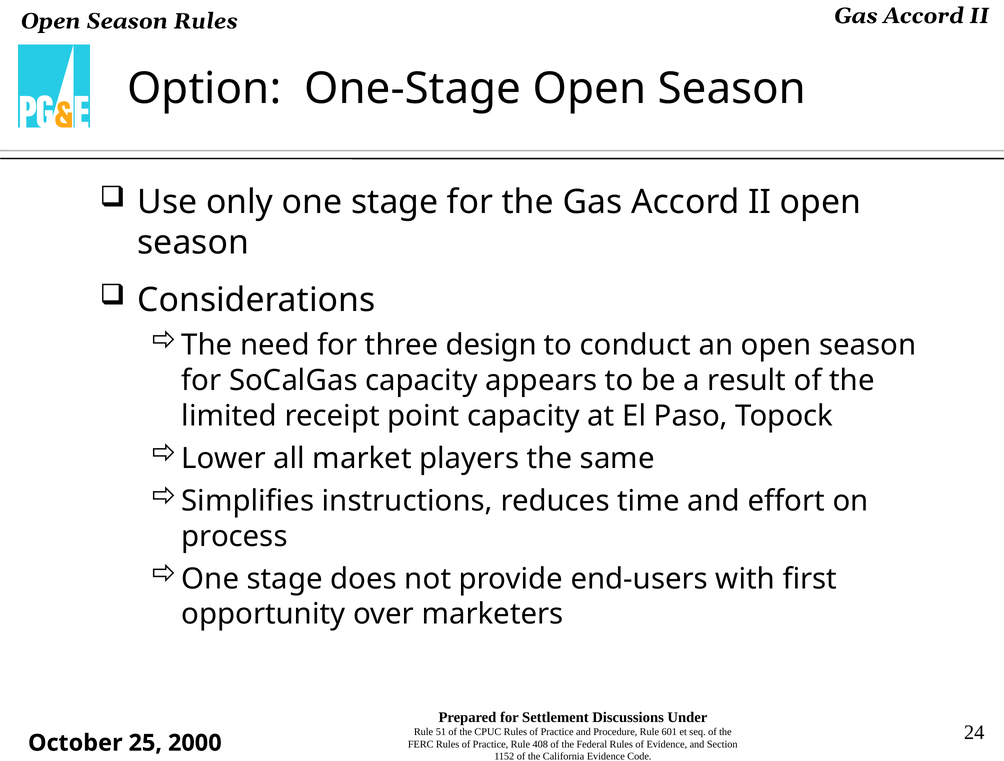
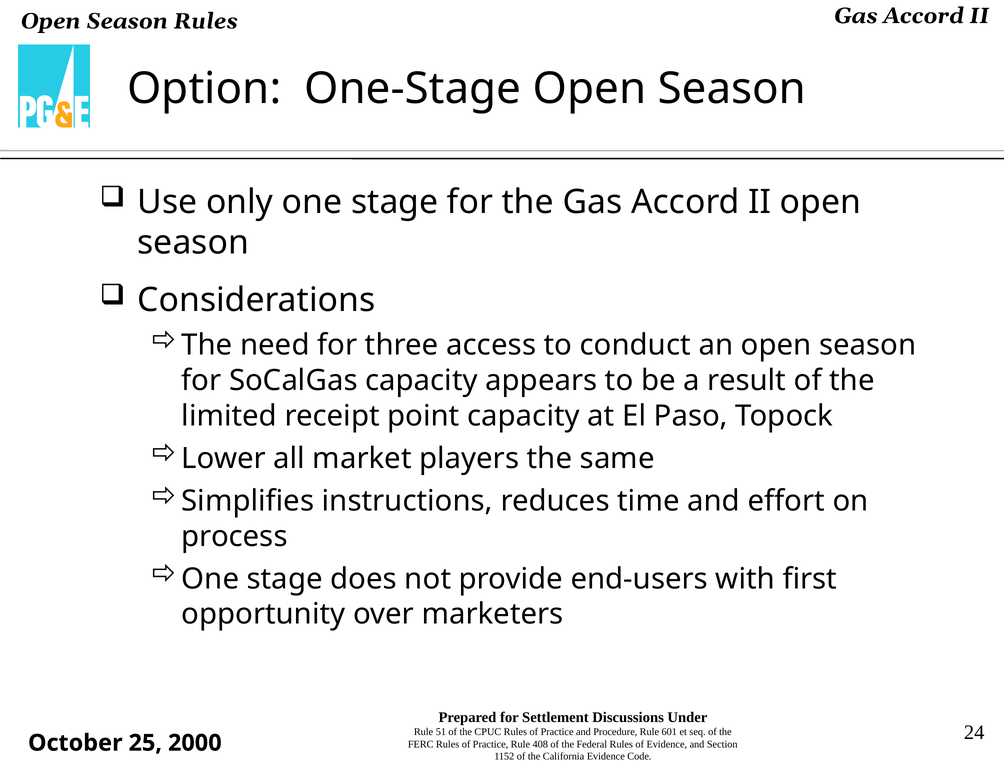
design: design -> access (491, 345)
